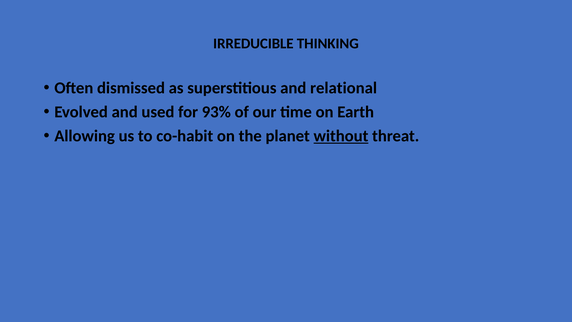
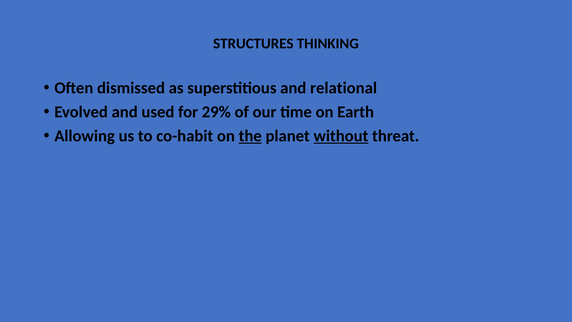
IRREDUCIBLE: IRREDUCIBLE -> STRUCTURES (253, 44)
93%: 93% -> 29% (216, 112)
the underline: none -> present (250, 136)
